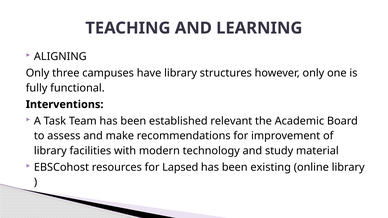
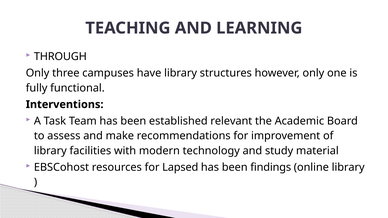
ALIGNING: ALIGNING -> THROUGH (60, 57)
existing: existing -> findings (271, 167)
